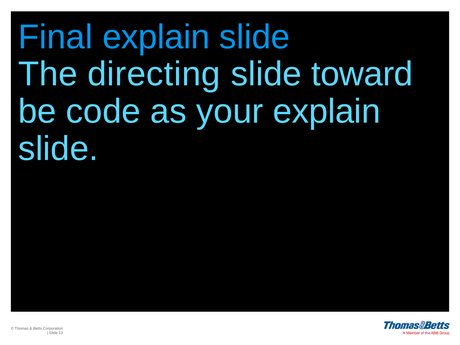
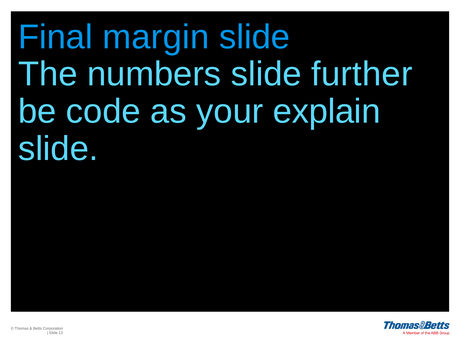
Final explain: explain -> margin (156, 37)
directing: directing -> numbers (154, 74)
toward: toward -> further (362, 74)
